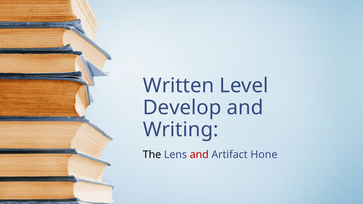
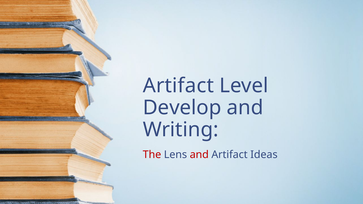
Written: Written -> Artifact (178, 86)
The colour: black -> red (152, 155)
Hone: Hone -> Ideas (264, 155)
